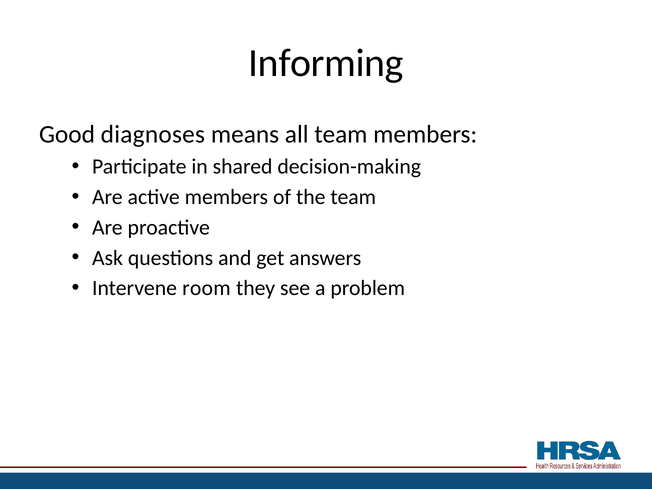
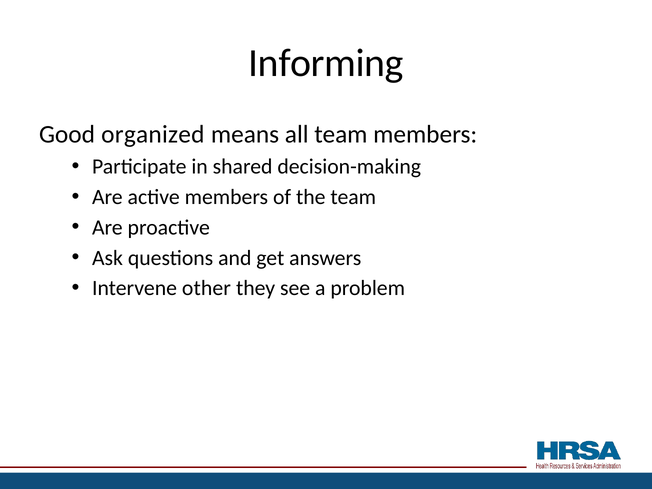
diagnoses: diagnoses -> organized (153, 134)
room: room -> other (206, 288)
